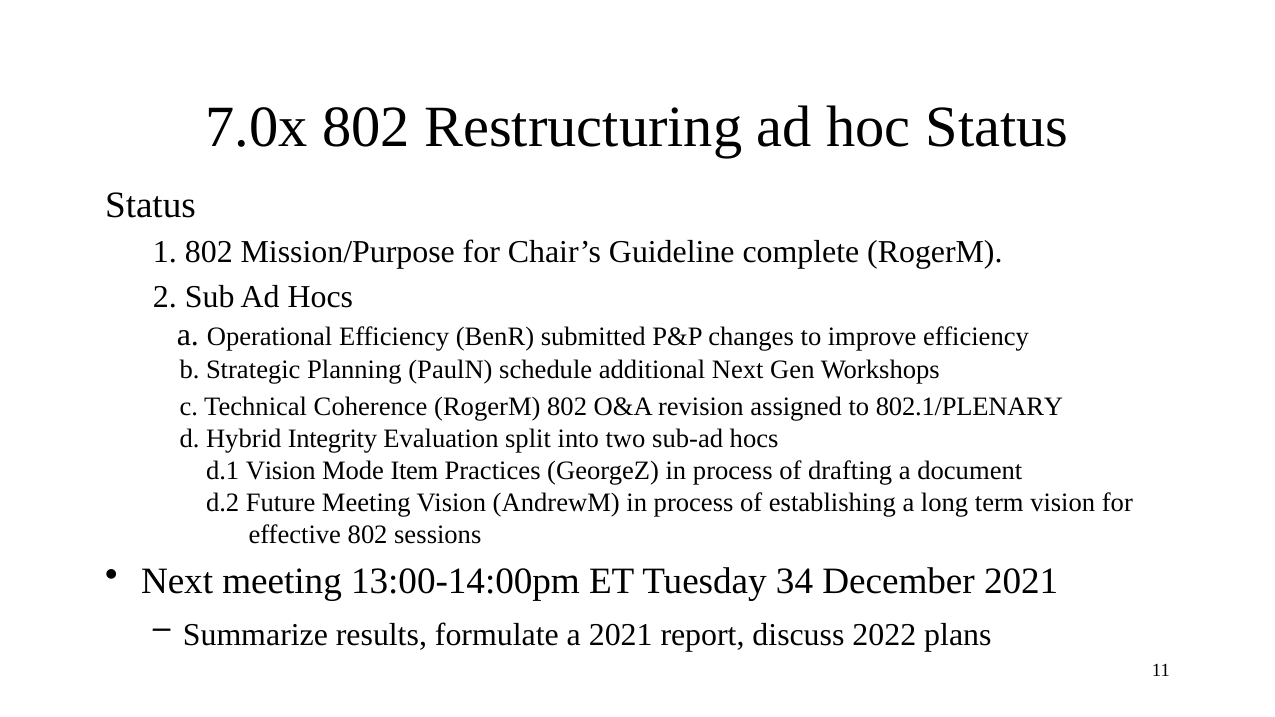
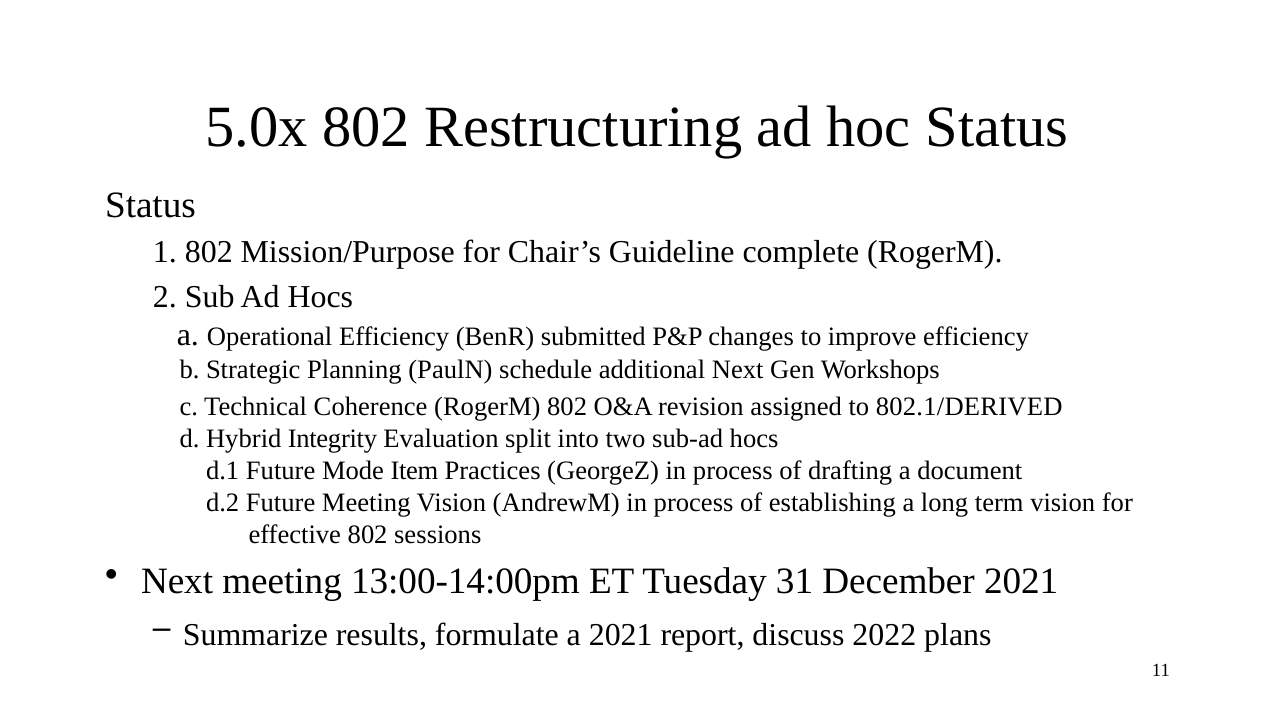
7.0x: 7.0x -> 5.0x (257, 128)
802.1/PLENARY: 802.1/PLENARY -> 802.1/DERIVED (969, 407)
d.1 Vision: Vision -> Future (281, 471)
34: 34 -> 31 (795, 581)
